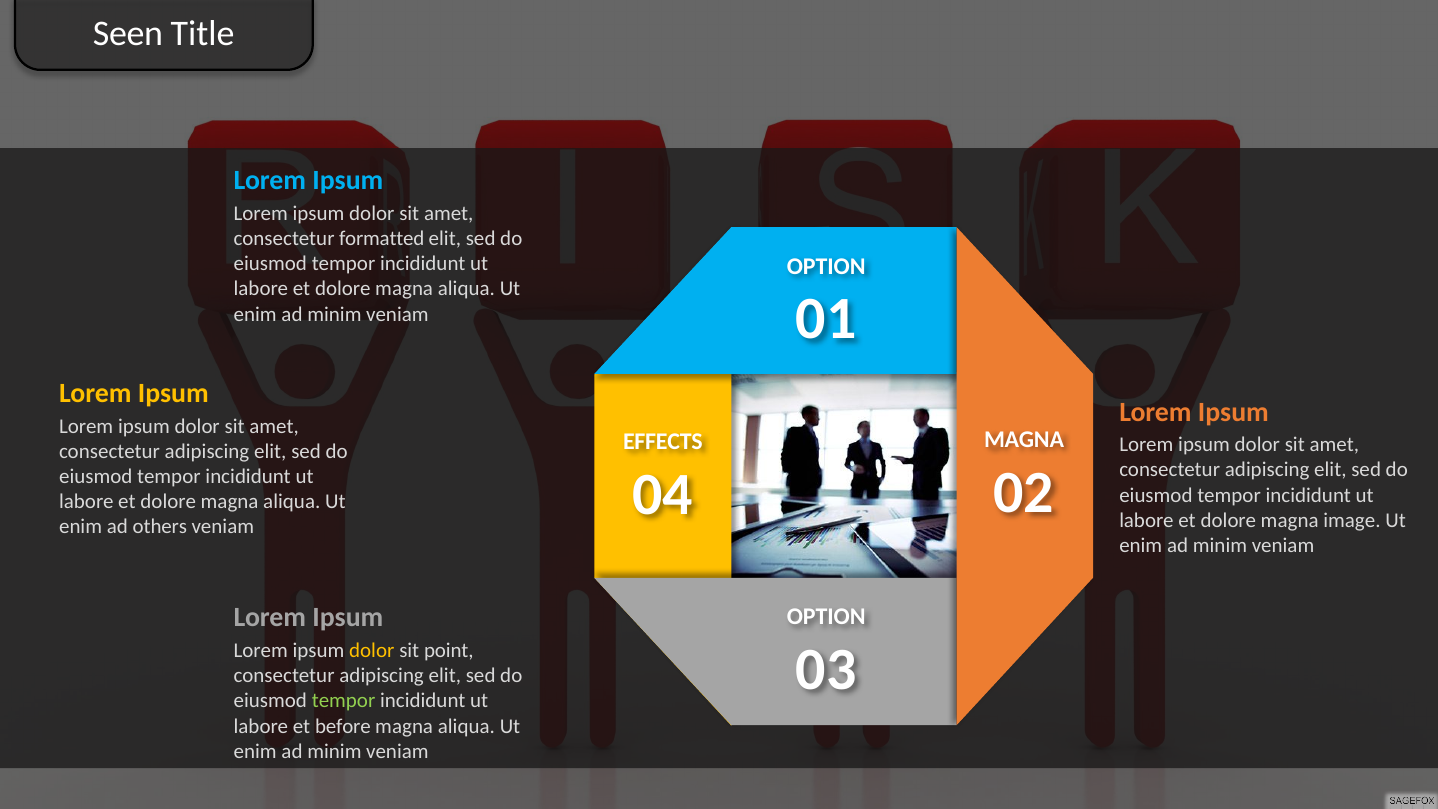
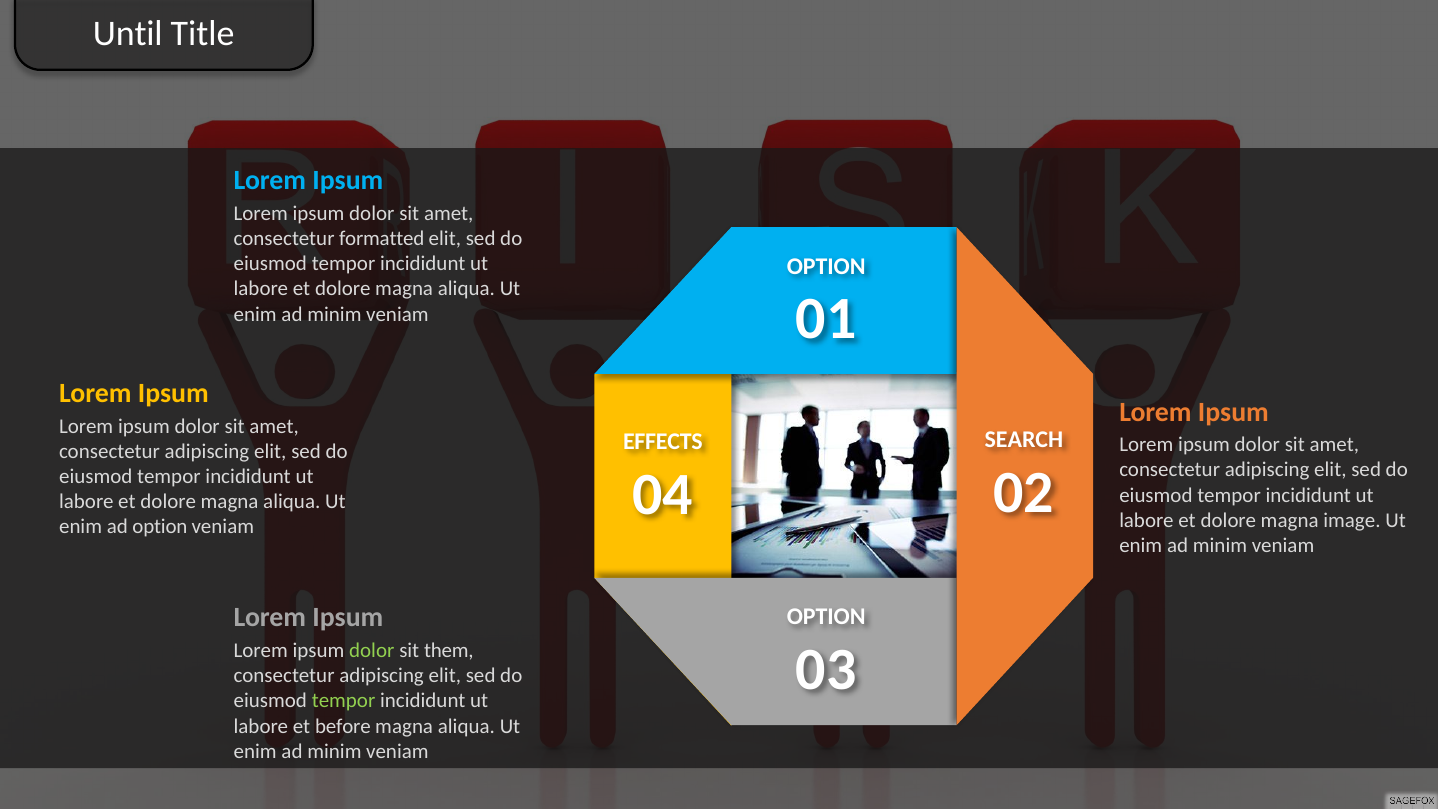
Seen: Seen -> Until (128, 34)
MAGNA: MAGNA -> SEARCH (1024, 440)
ad others: others -> option (160, 527)
dolor colour: yellow -> light green (372, 650)
point: point -> them (449, 650)
